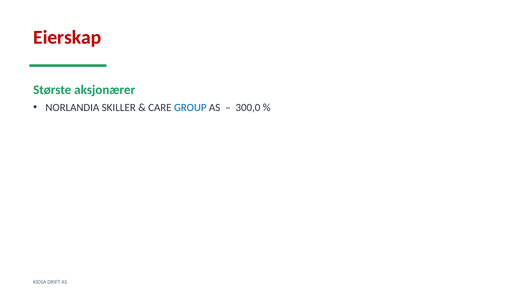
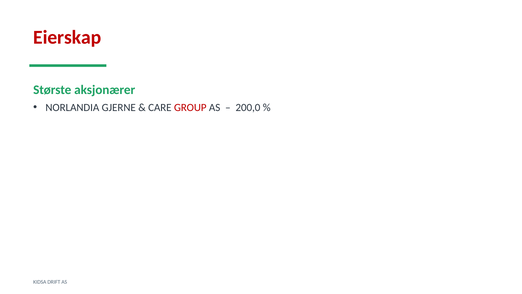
SKILLER: SKILLER -> GJERNE (119, 107)
GROUP colour: blue -> red (190, 107)
300,0: 300,0 -> 200,0 (248, 107)
